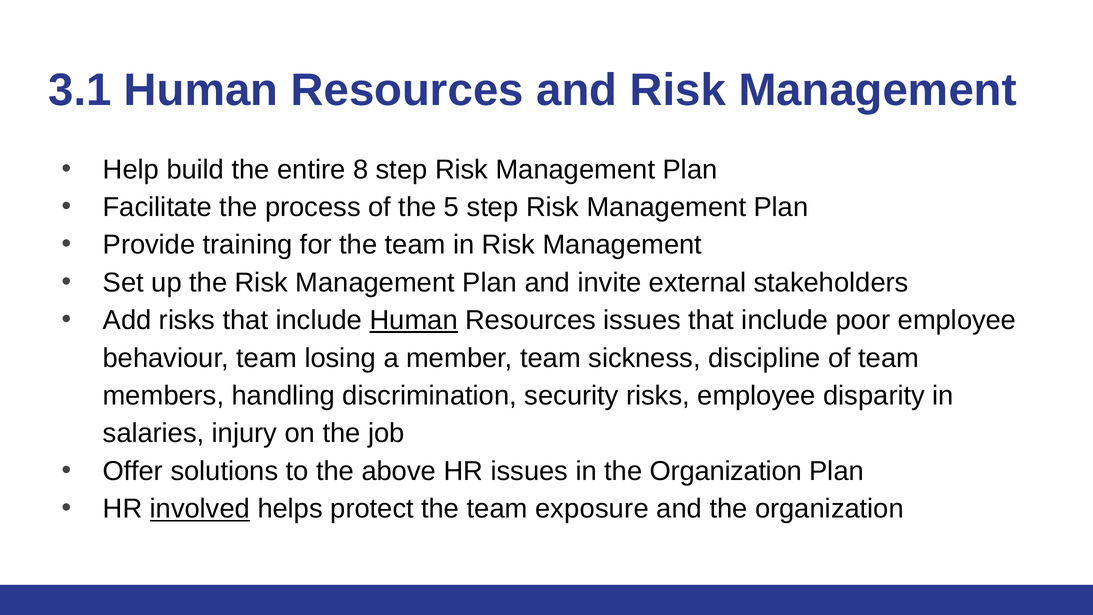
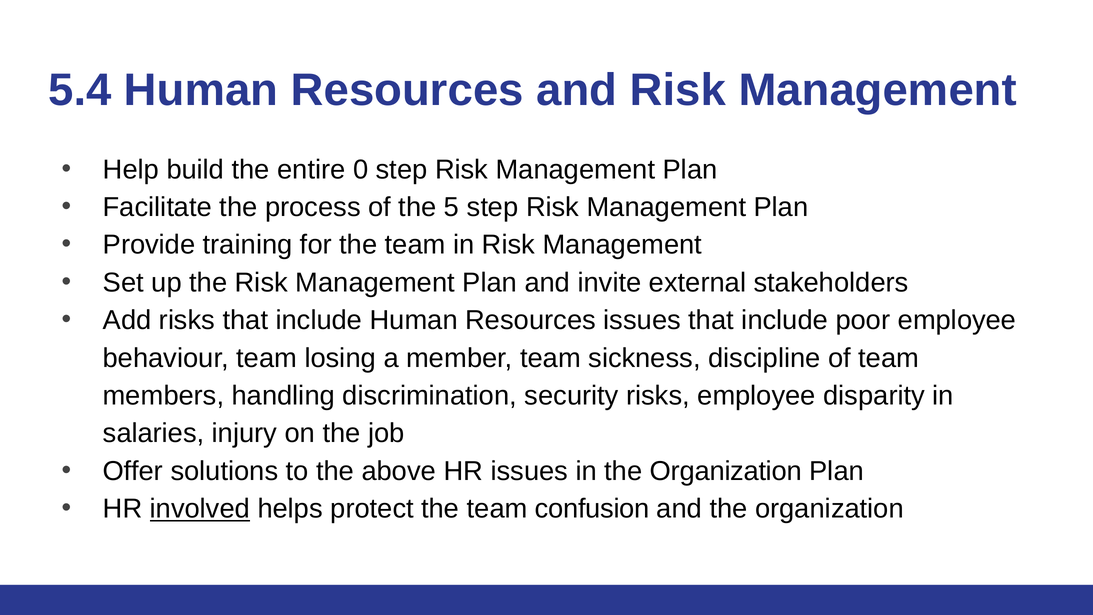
3.1: 3.1 -> 5.4 (80, 90)
8: 8 -> 0 (361, 169)
Human underline: present -> none (414, 320)
exposure: exposure -> confusion (592, 509)
